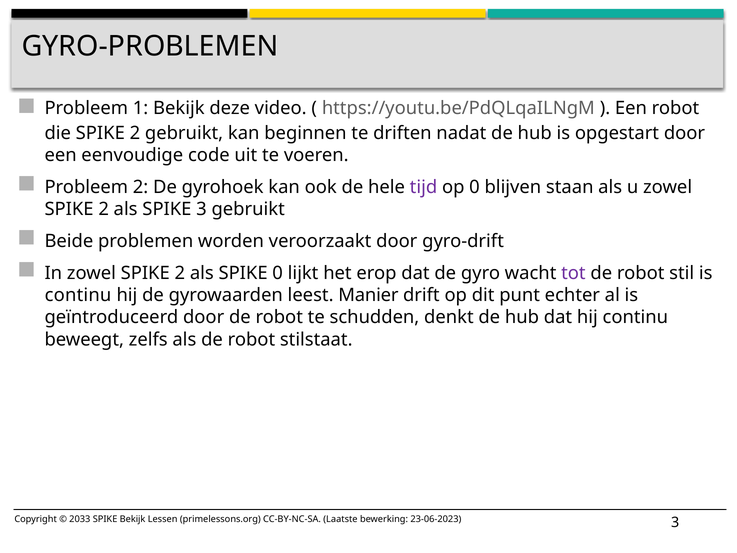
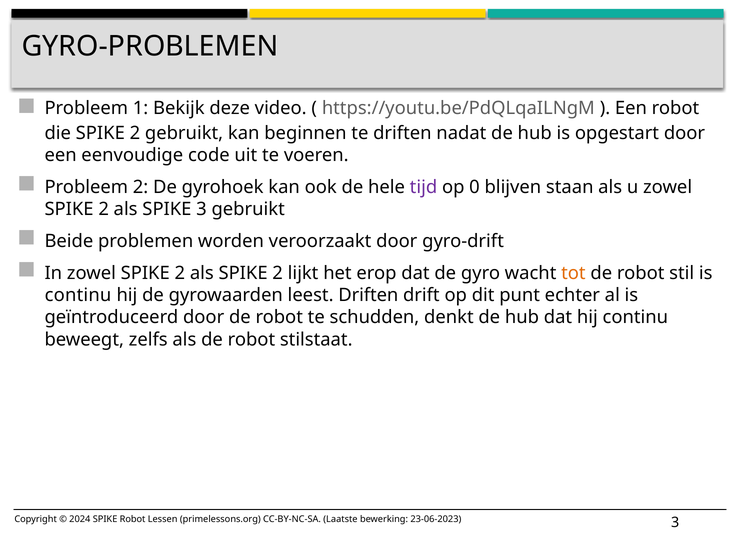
als SPIKE 0: 0 -> 2 (278, 273)
tot colour: purple -> orange (573, 273)
leest Manier: Manier -> Driften (368, 295)
2033: 2033 -> 2024 (80, 519)
SPIKE Bekijk: Bekijk -> Robot (133, 519)
